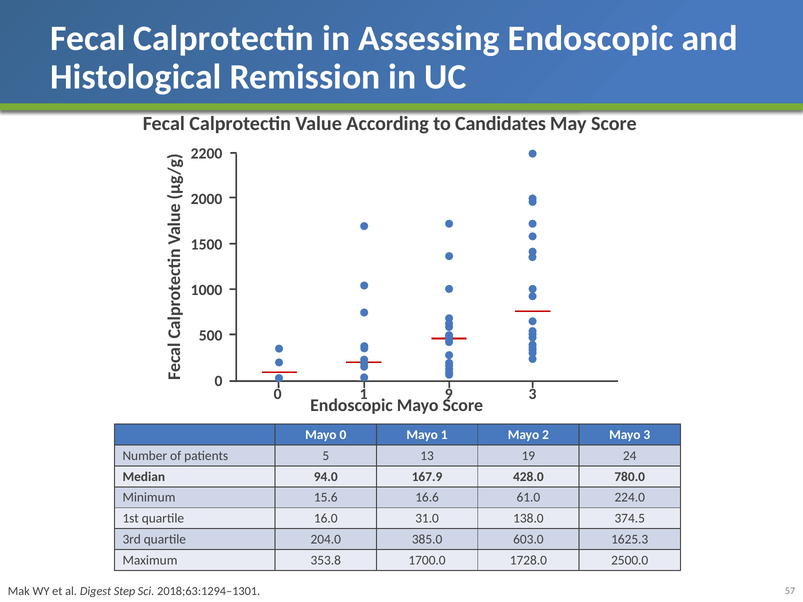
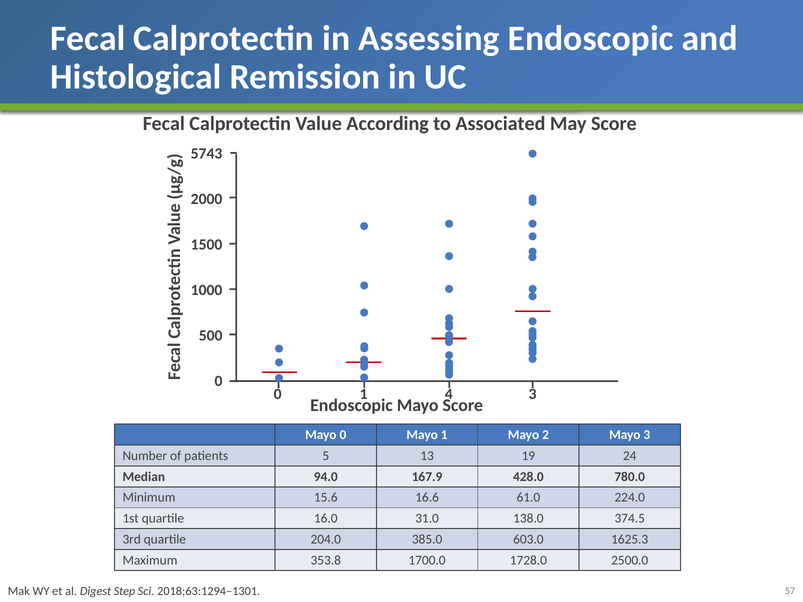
Candidates: Candidates -> Associated (500, 124)
2200: 2200 -> 5743 (207, 154)
9: 9 -> 4 (449, 394)
